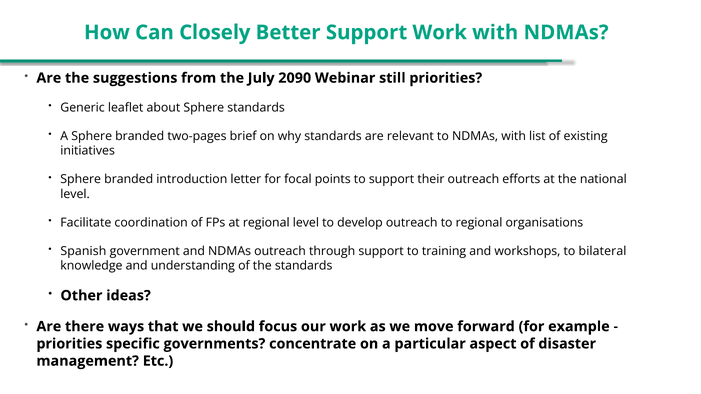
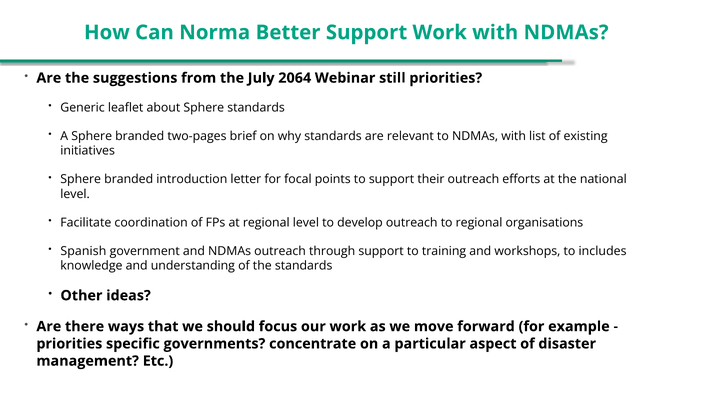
Closely: Closely -> Norma (215, 33)
2090: 2090 -> 2064 (295, 78)
bilateral: bilateral -> includes (603, 251)
